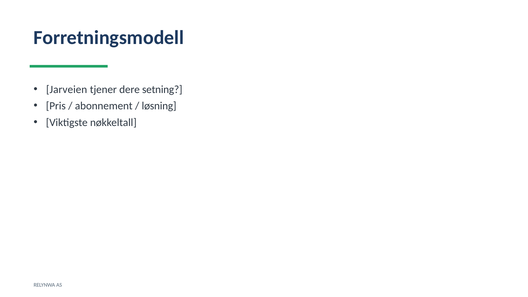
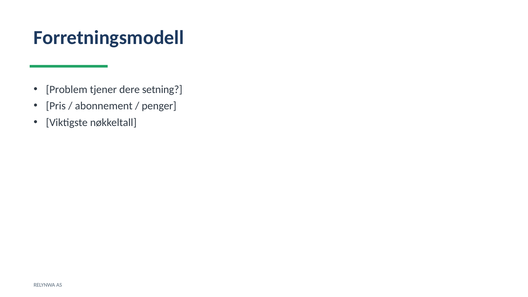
Jarveien: Jarveien -> Problem (67, 89)
løsning: løsning -> penger (159, 106)
